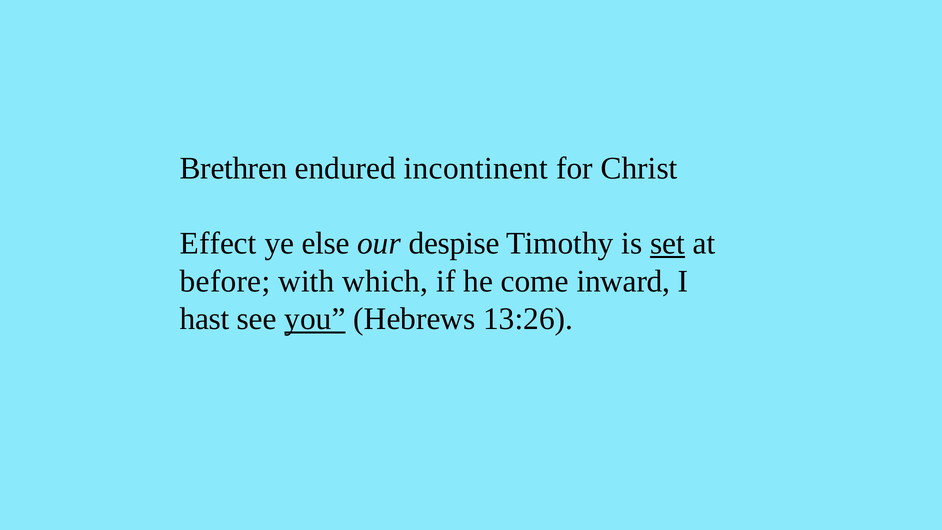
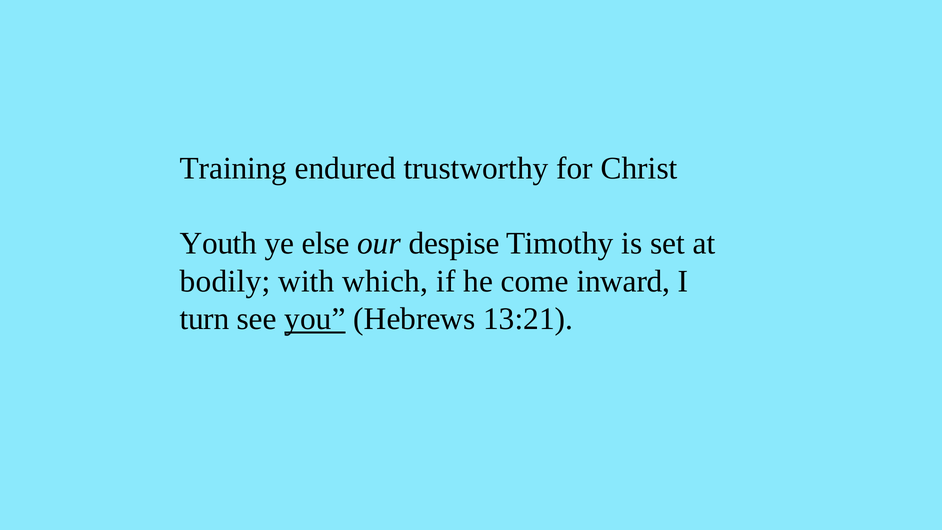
Brethren: Brethren -> Training (233, 168)
incontinent: incontinent -> trustworthy (476, 168)
Effect: Effect -> Youth (218, 244)
set underline: present -> none (668, 244)
before: before -> bodily (225, 281)
hast: hast -> turn (204, 319)
13:26: 13:26 -> 13:21 (528, 319)
